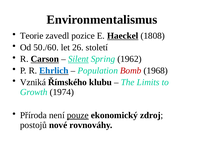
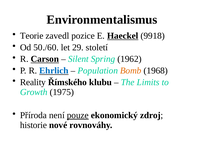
1808: 1808 -> 9918 (153, 36)
26: 26 -> 29 (78, 47)
Silent underline: present -> none (78, 59)
Bomb colour: red -> orange (131, 71)
Vzniká: Vzniká -> Reality (33, 82)
1974: 1974 -> 1975 (62, 92)
postojů: postojů -> historie (33, 125)
